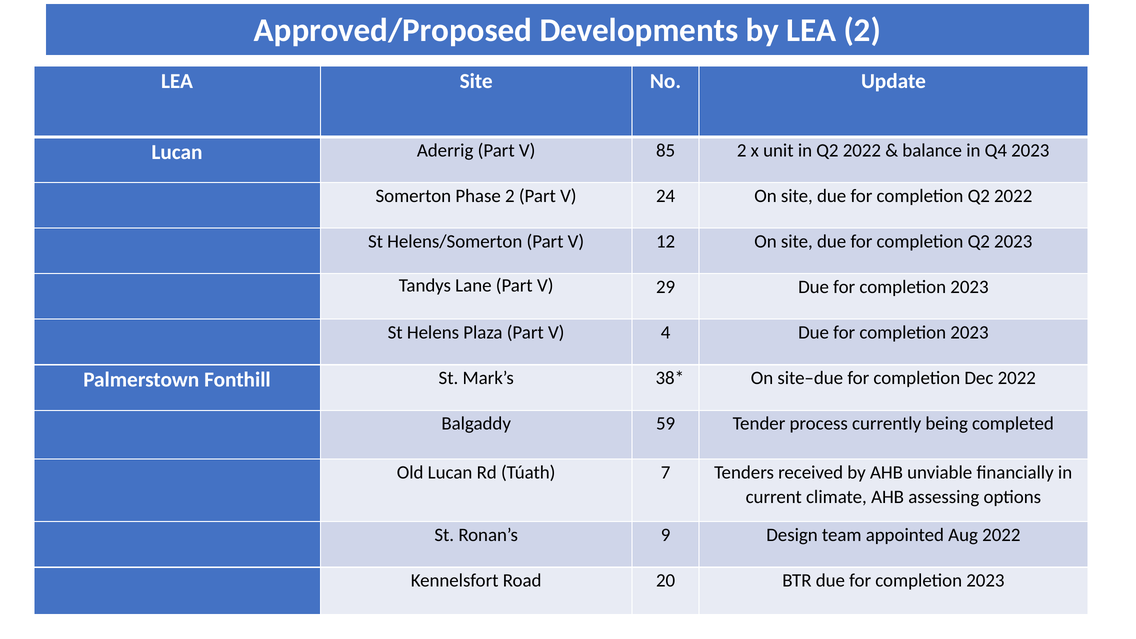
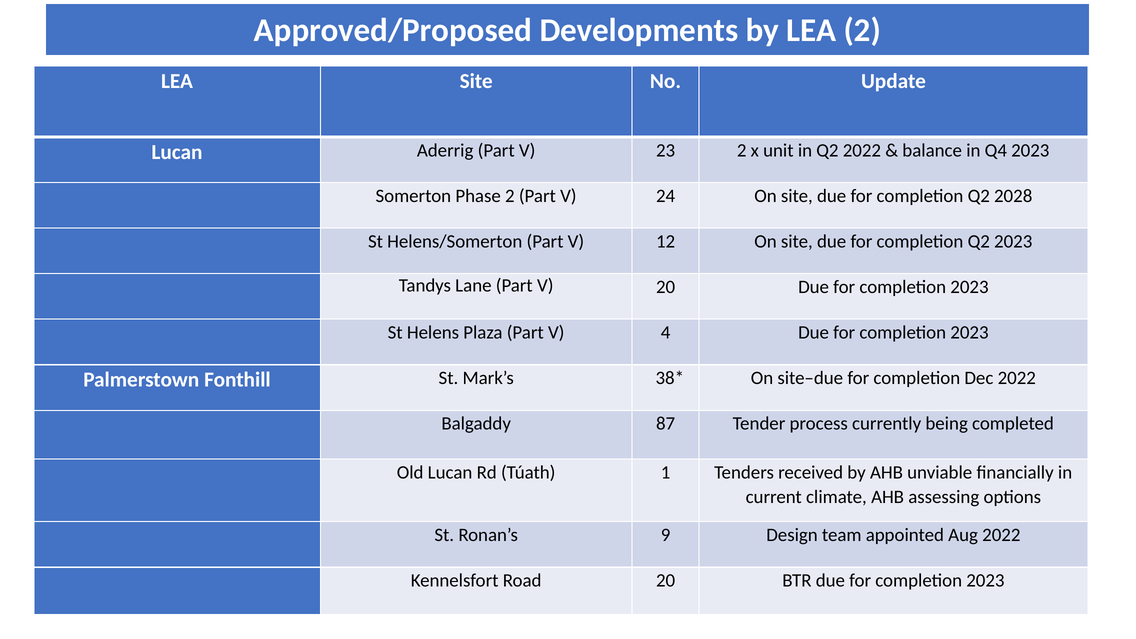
85: 85 -> 23 (666, 150)
completion Q2 2022: 2022 -> 2028 (1013, 196)
V 29: 29 -> 20 (666, 287)
59: 59 -> 87 (666, 424)
7: 7 -> 1 (666, 472)
